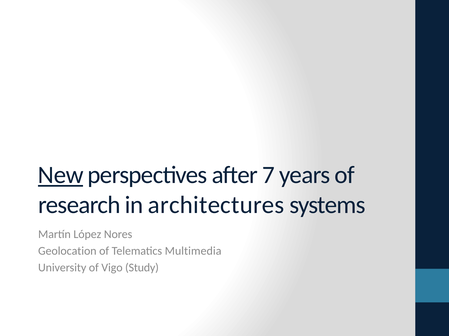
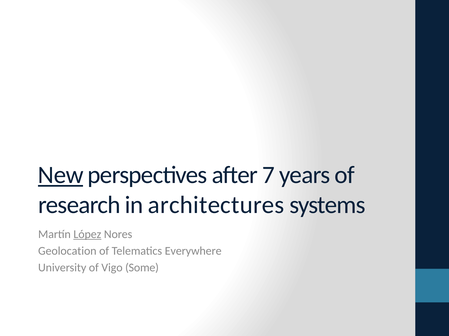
López underline: none -> present (87, 235)
Multimedia: Multimedia -> Everywhere (193, 251)
Study: Study -> Some (142, 268)
